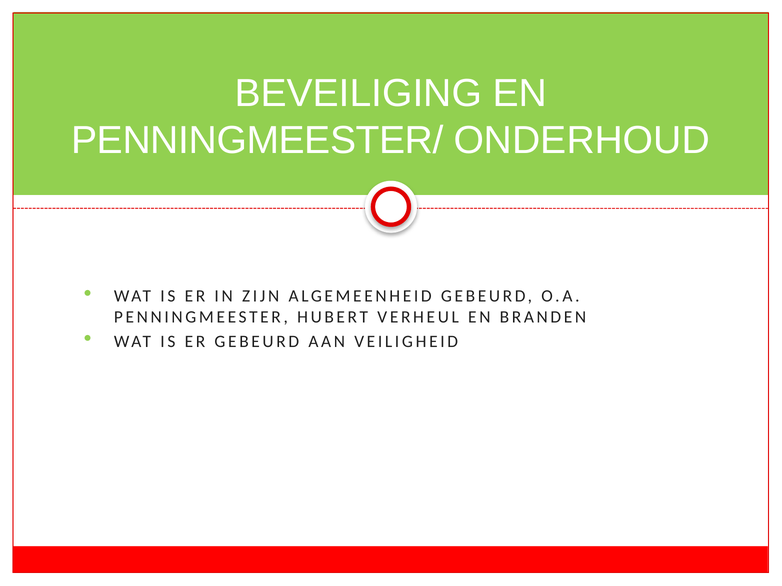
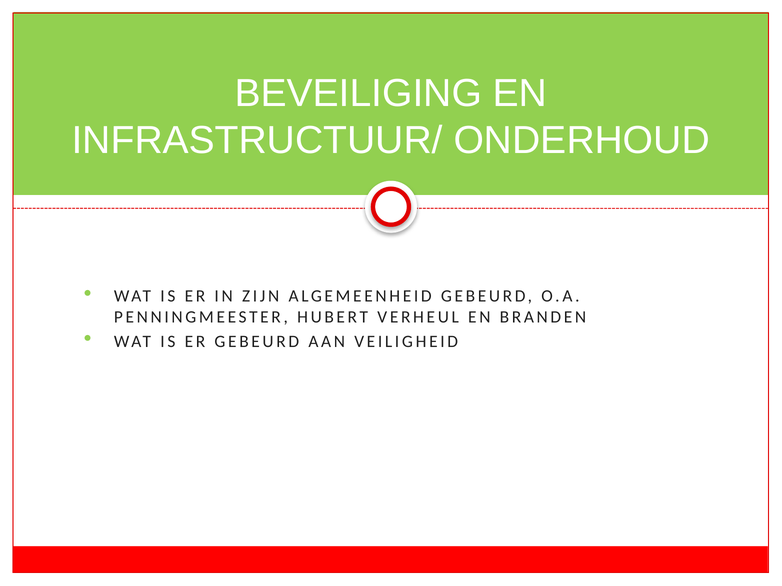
PENNINGMEESTER/: PENNINGMEESTER/ -> INFRASTRUCTUUR/ (257, 140)
